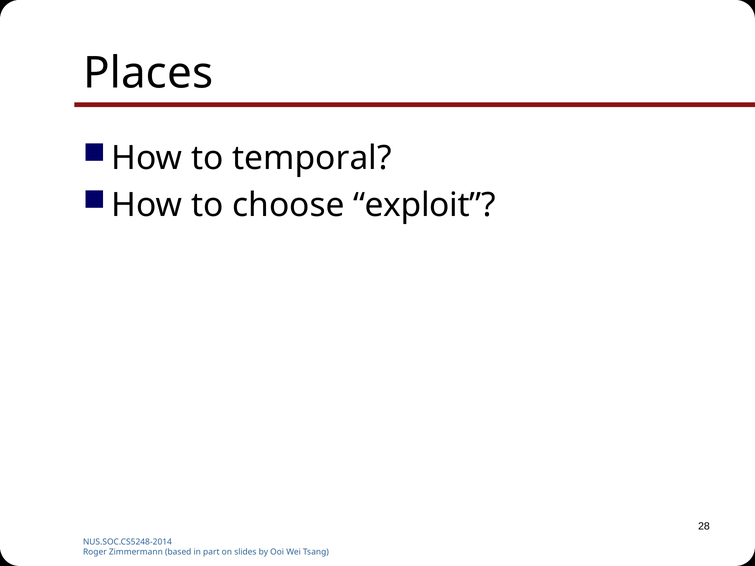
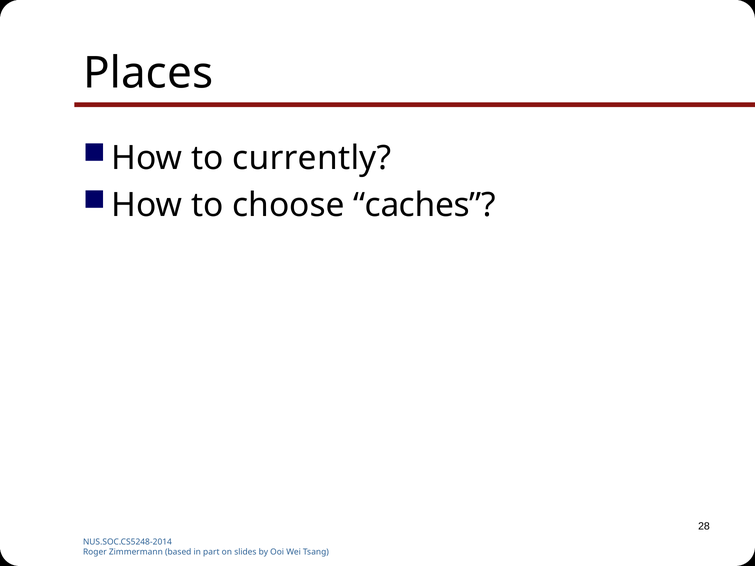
temporal: temporal -> currently (312, 158)
exploit: exploit -> caches (424, 205)
